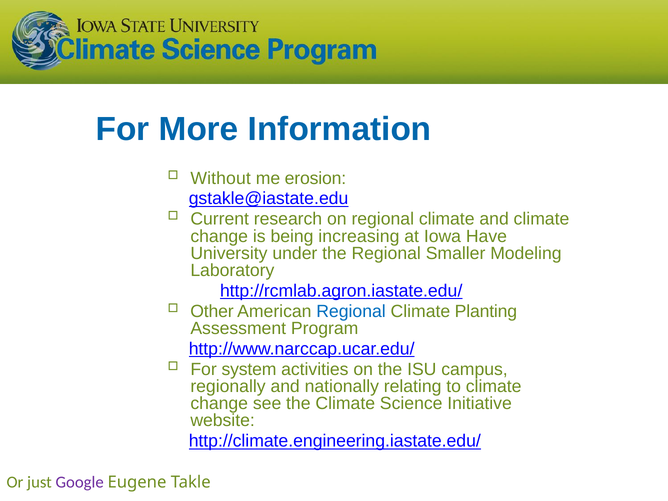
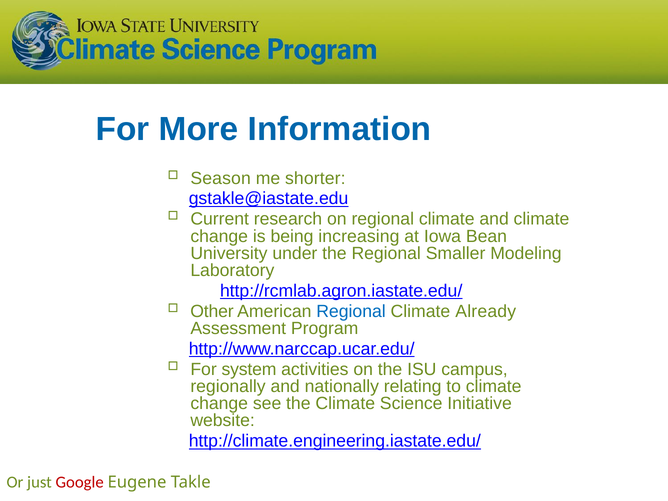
Without: Without -> Season (221, 178)
erosion: erosion -> shorter (315, 178)
Have: Have -> Bean (486, 236)
Planting: Planting -> Already (486, 311)
Google colour: purple -> red (80, 482)
